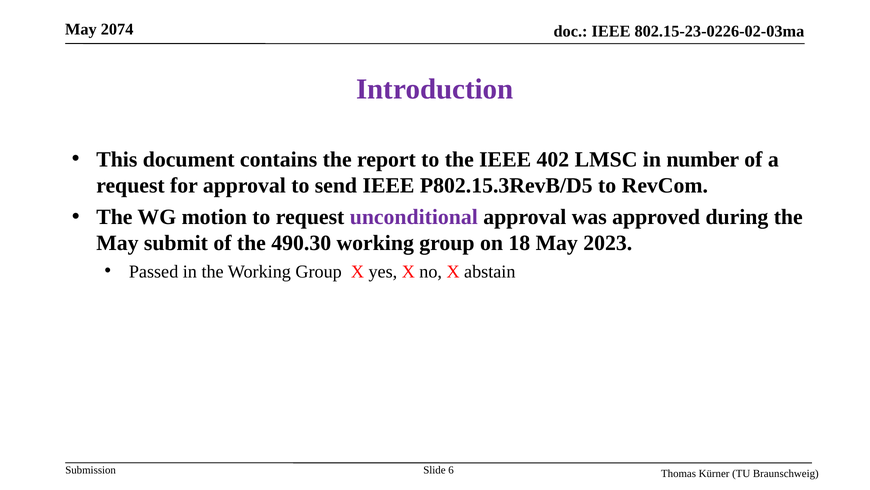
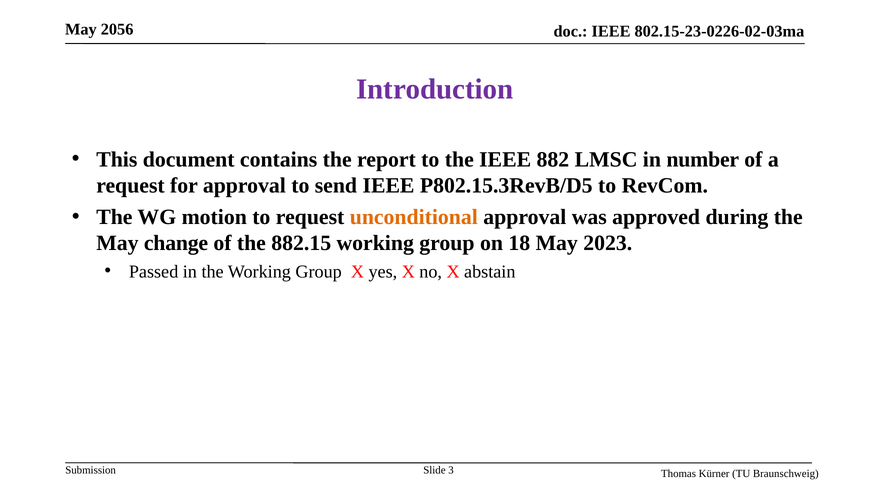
2074: 2074 -> 2056 (117, 30)
402: 402 -> 882 (553, 159)
unconditional colour: purple -> orange (414, 217)
submit: submit -> change (176, 243)
490.30: 490.30 -> 882.15 (301, 243)
6: 6 -> 3 (451, 469)
